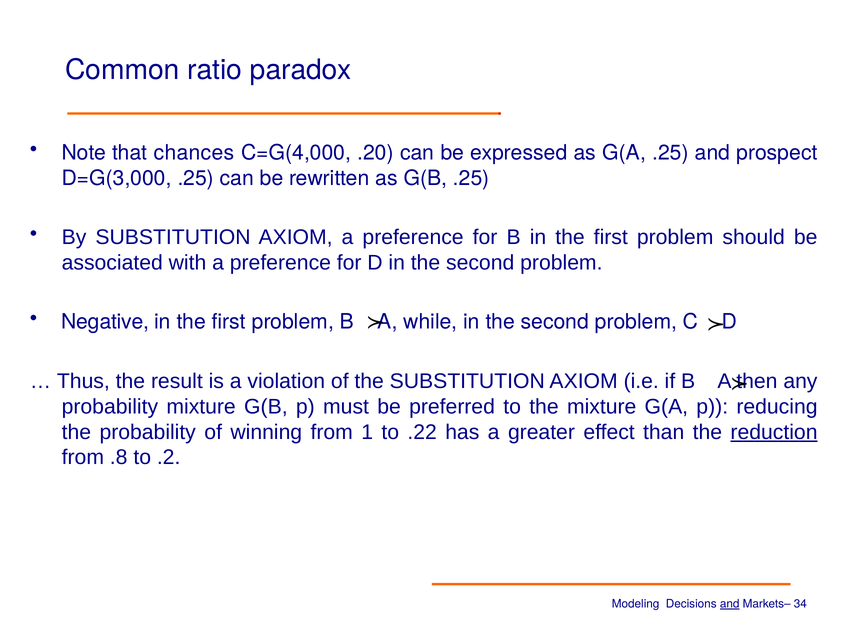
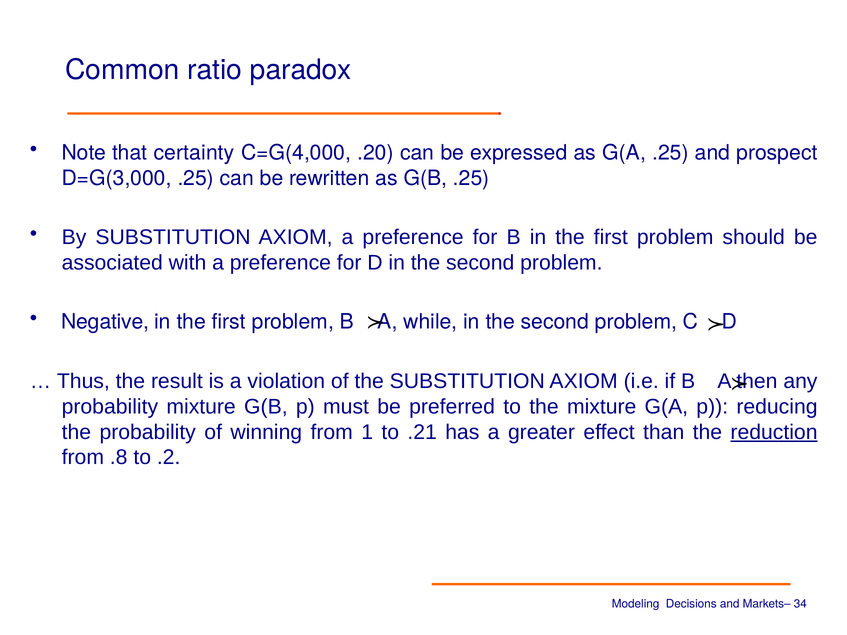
chances: chances -> certainty (194, 153)
.22: .22 -> .21 (422, 432)
and underline: present -> none (730, 604)
